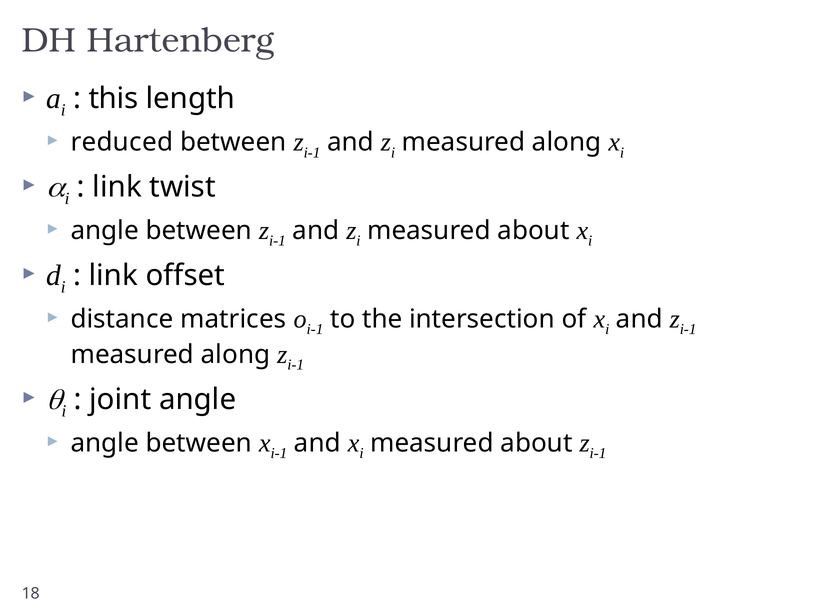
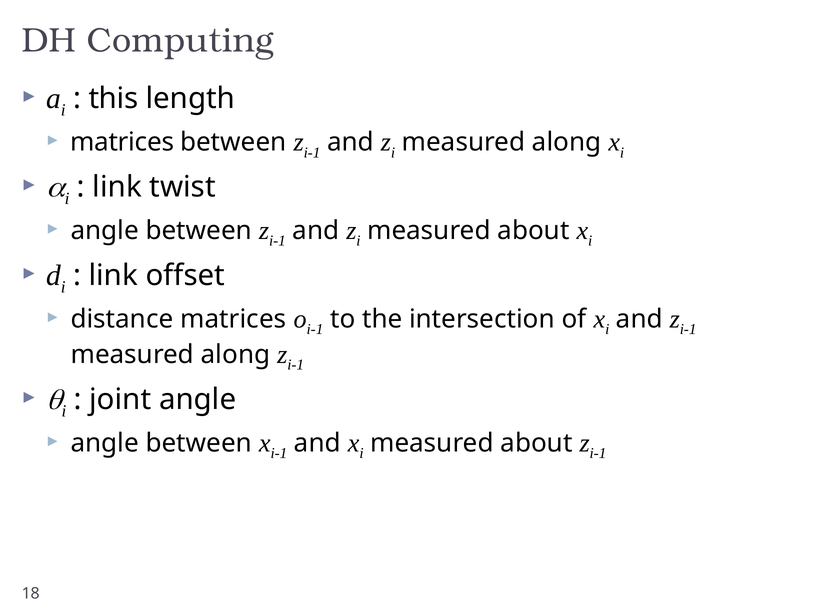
Hartenberg: Hartenberg -> Computing (180, 40)
reduced: reduced -> matrices (122, 142)
